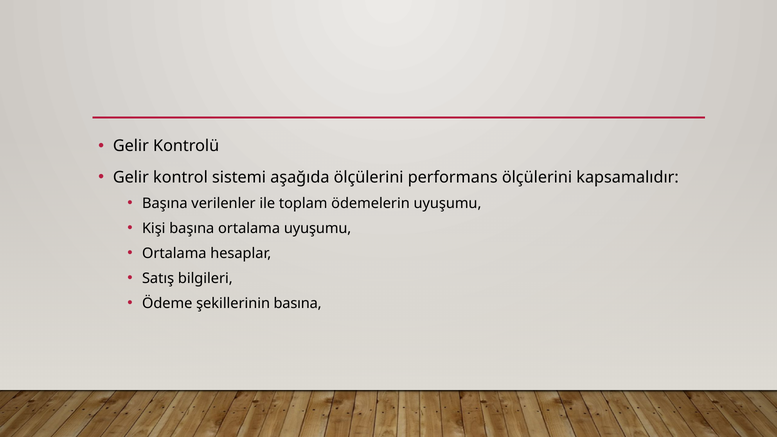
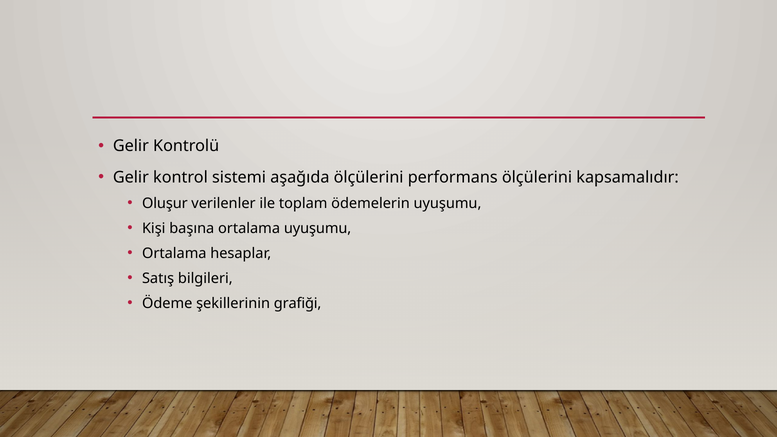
Başına: Başına -> Oluşur (165, 203)
basına: basına -> grafiği (298, 303)
